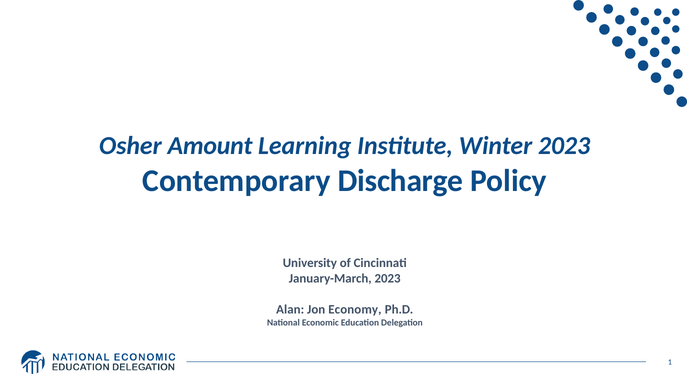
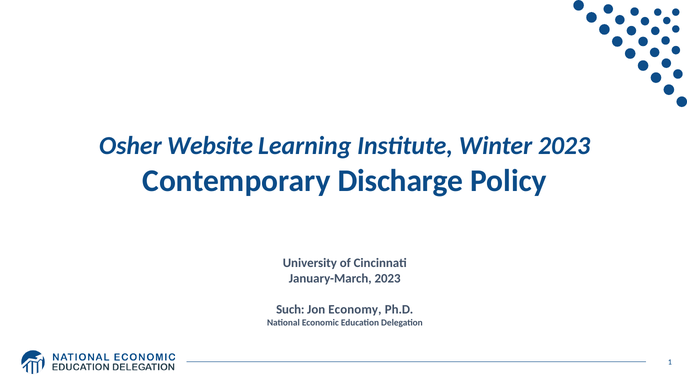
Amount: Amount -> Website (210, 146)
Alan: Alan -> Such (290, 309)
